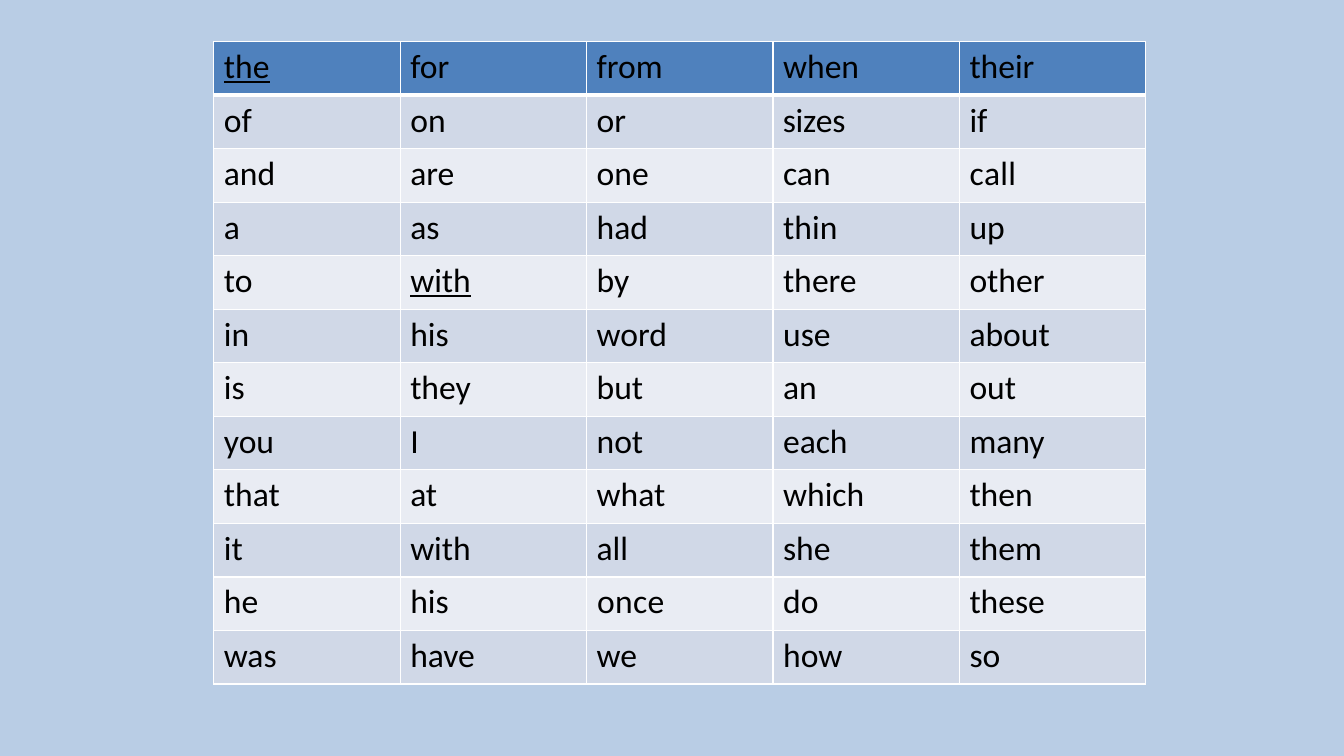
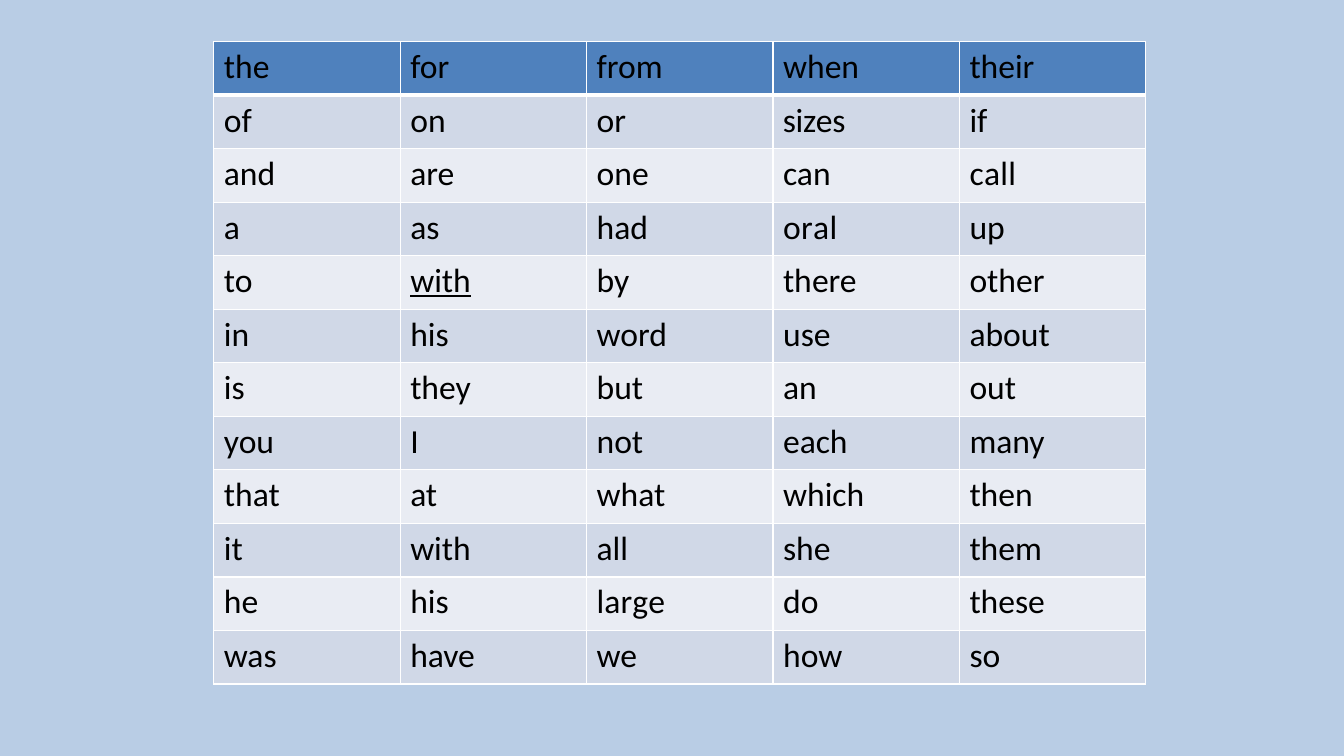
the underline: present -> none (247, 67)
thin: thin -> oral (810, 228)
once: once -> large (631, 603)
